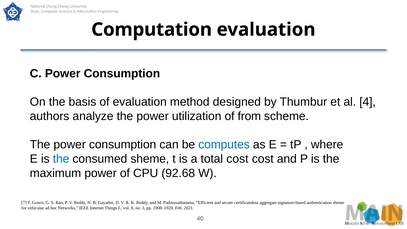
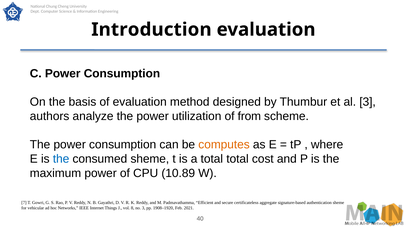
Computation: Computation -> Introduction (151, 30)
al 4: 4 -> 3 (368, 102)
computes colour: blue -> orange (224, 145)
total cost: cost -> total (238, 159)
92.68: 92.68 -> 10.89 (178, 173)
